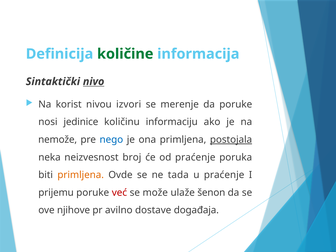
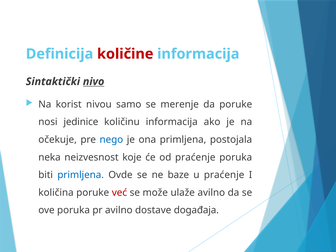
količine colour: green -> red (125, 54)
izvori: izvori -> samo (129, 104)
količinu informaciju: informaciju -> informacija (172, 122)
nemože: nemože -> očekuje (58, 140)
postojala underline: present -> none (231, 140)
broj: broj -> koje (132, 157)
primljena colour: orange -> blue (81, 175)
tada: tada -> baze (178, 175)
prijemu: prijemu -> količina (56, 193)
ulaže šenon: šenon -> avilno (211, 193)
ove njihove: njihove -> poruka (74, 210)
